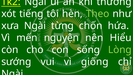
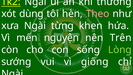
tiếng: tiếng -> dùng (31, 14)
Theo colour: light green -> pink (98, 14)
chốn: chốn -> khen (91, 26)
Hiểu: Hiểu -> Trên (121, 38)
